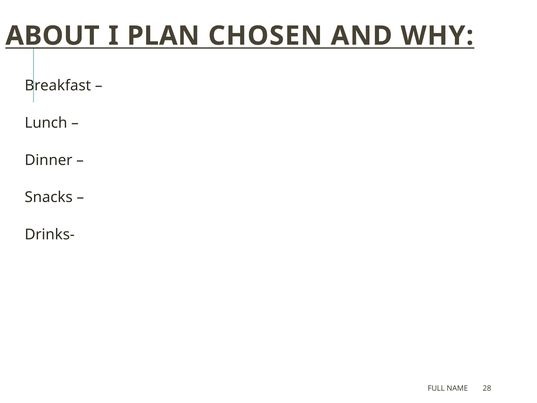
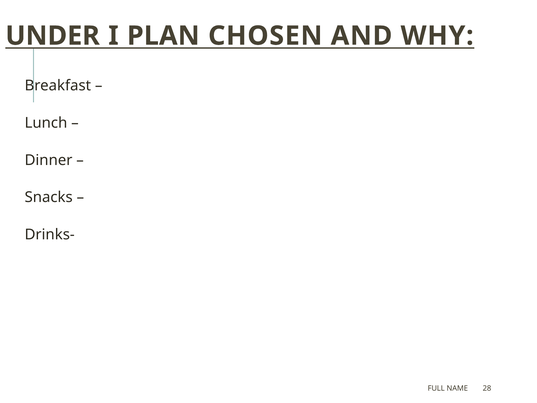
ABOUT: ABOUT -> UNDER (53, 36)
